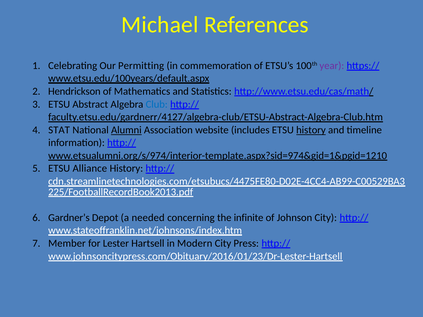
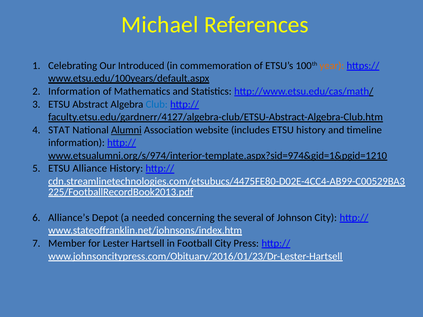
Permitting: Permitting -> Introduced (141, 66)
year colour: purple -> orange (332, 66)
Hendrickson: Hendrickson -> Information (74, 91)
history underline: present -> none (311, 130)
Gardner’s: Gardner’s -> Alliance’s (69, 218)
infinite: infinite -> several (249, 218)
Modern: Modern -> Football (195, 243)
